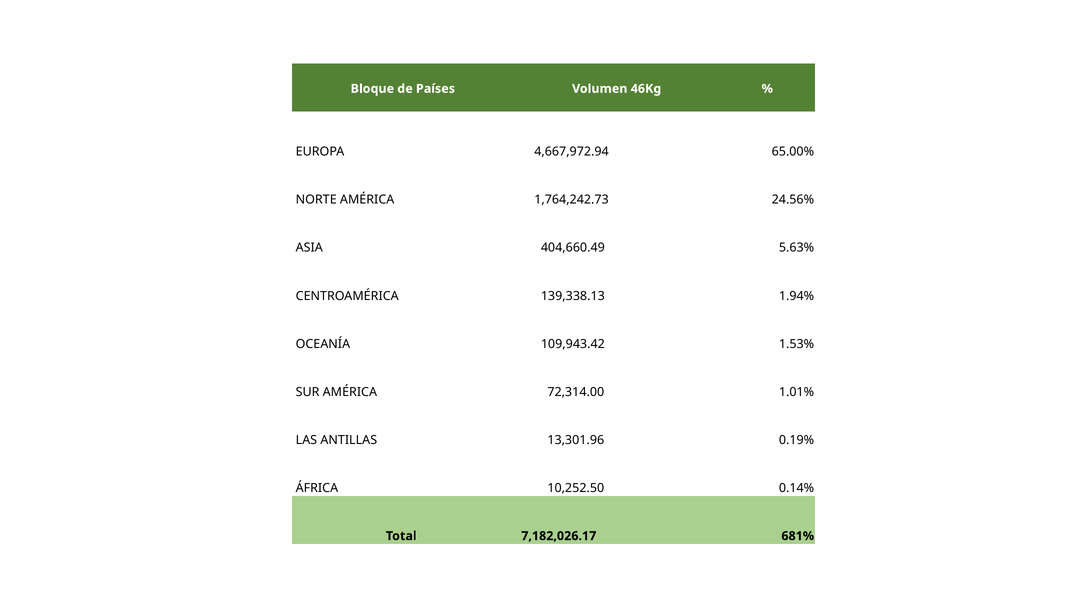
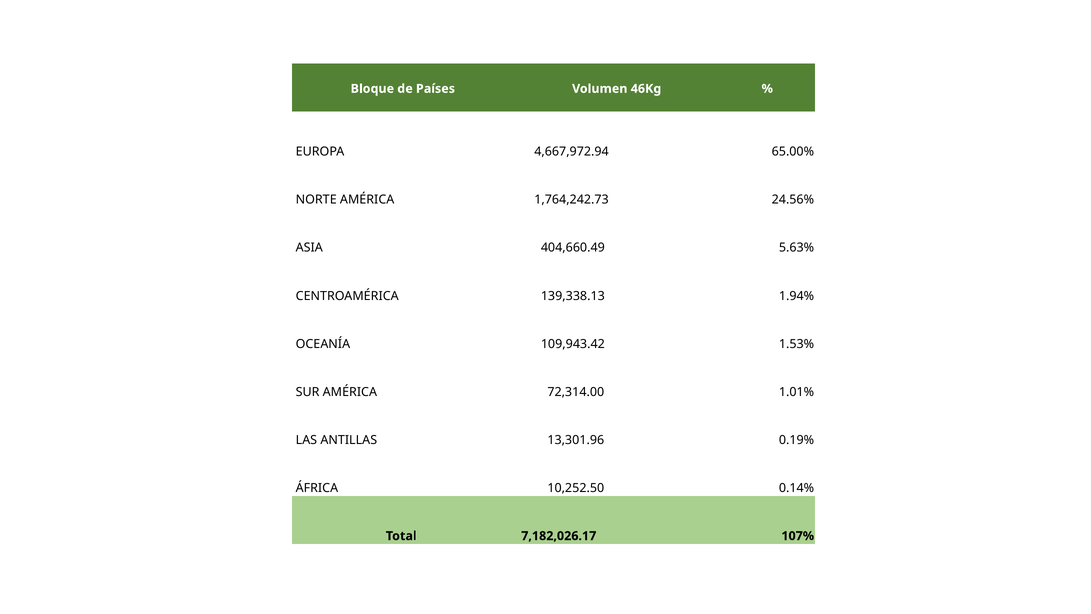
681%: 681% -> 107% (798, 536)
